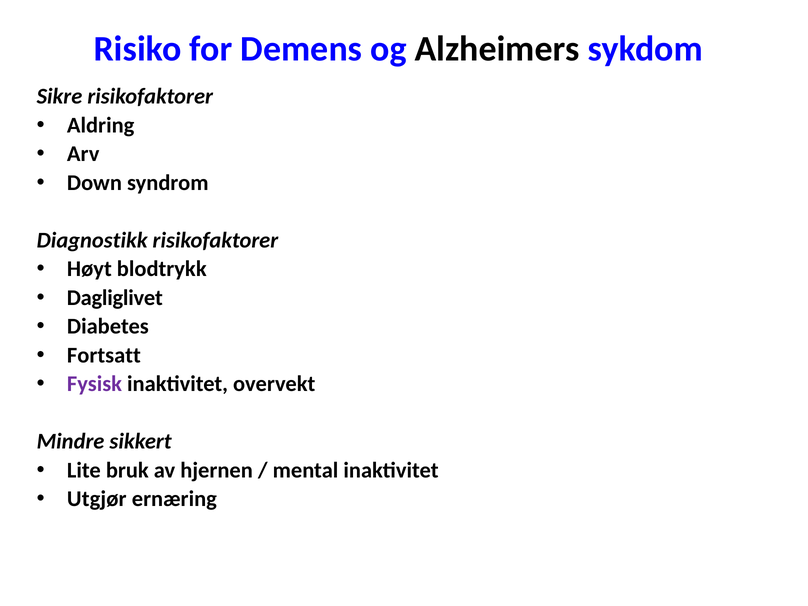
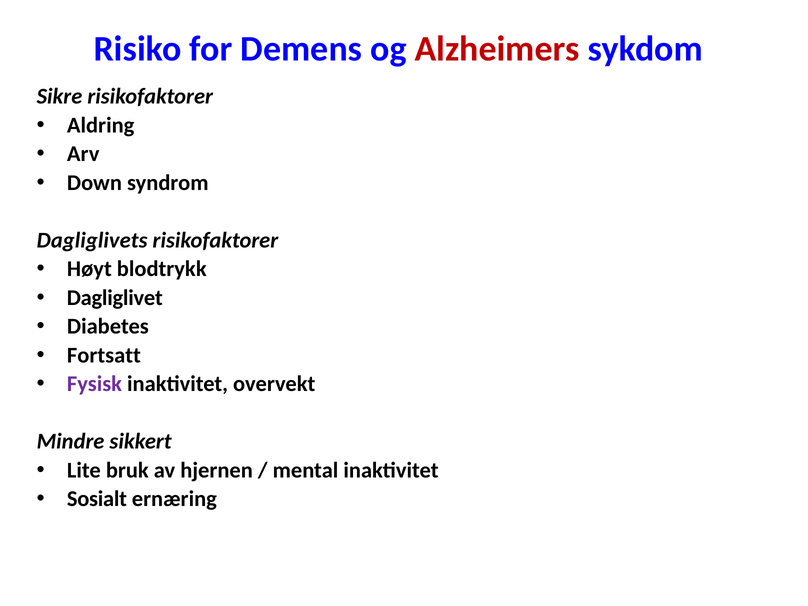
Alzheimers colour: black -> red (497, 49)
Diagnostikk: Diagnostikk -> Dagliglivets (92, 240)
Utgjør: Utgjør -> Sosialt (97, 499)
